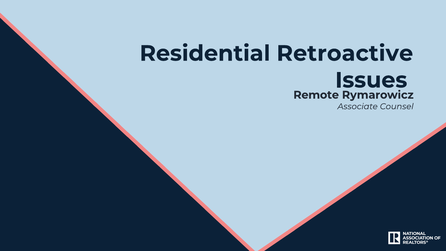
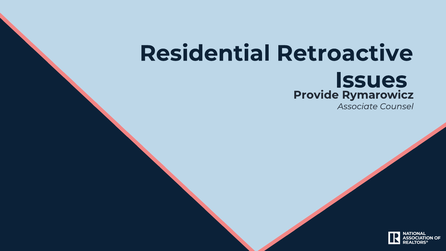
Remote: Remote -> Provide (316, 95)
